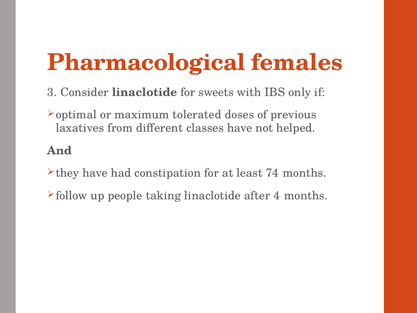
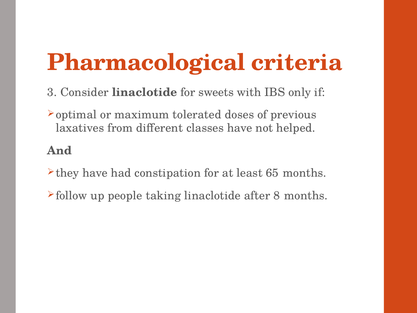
females: females -> criteria (297, 62)
74: 74 -> 65 (272, 173)
4: 4 -> 8 (277, 195)
